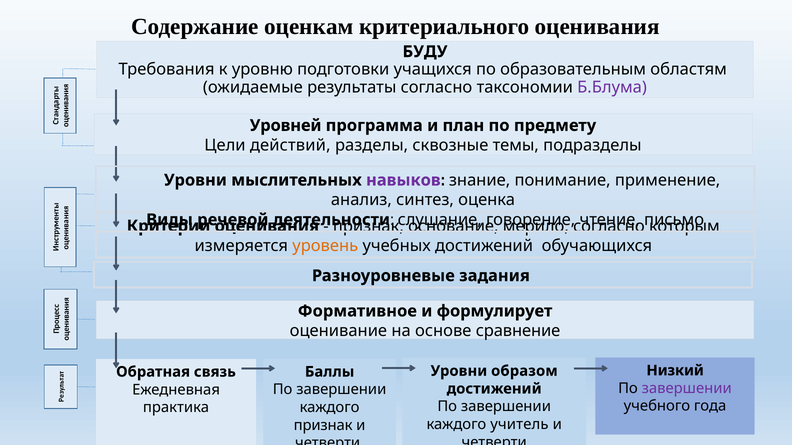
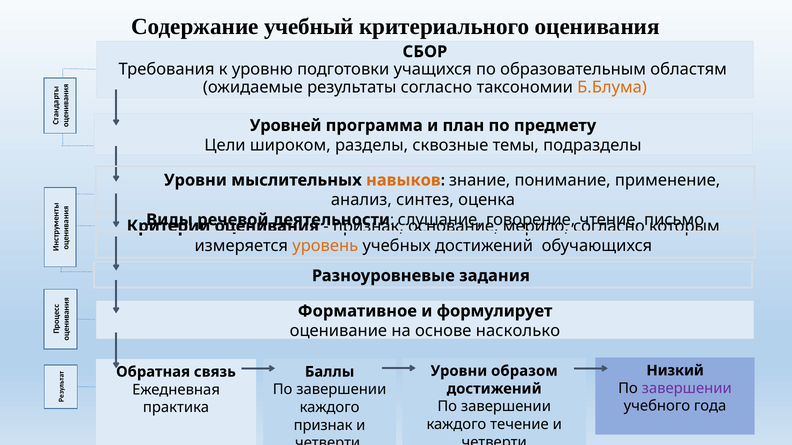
оценкам: оценкам -> учебный (309, 27)
БУДУ: БУДУ -> СБОР (425, 52)
Б.Блума colour: purple -> orange (612, 87)
действий: действий -> широком (290, 145)
навыков colour: purple -> orange (403, 180)
сравнение: сравнение -> насколько (518, 331)
учитель: учитель -> течение (519, 425)
